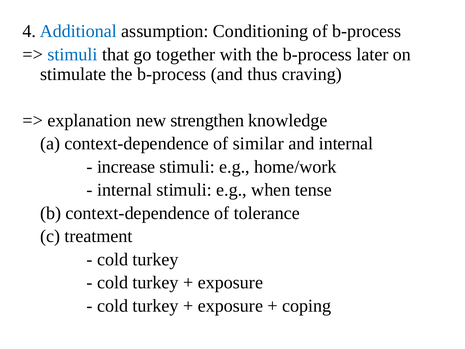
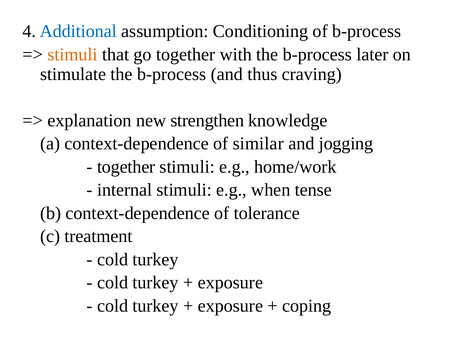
stimuli colour: blue -> orange (73, 54)
and internal: internal -> jogging (346, 143)
increase: increase -> together (126, 167)
